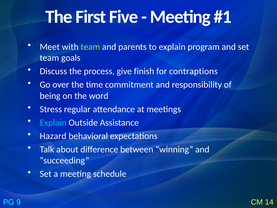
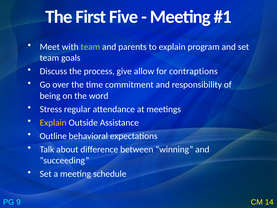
finish: finish -> allow (144, 71)
Explain colour: light blue -> yellow (53, 122)
Hazard: Hazard -> Outline (53, 136)
